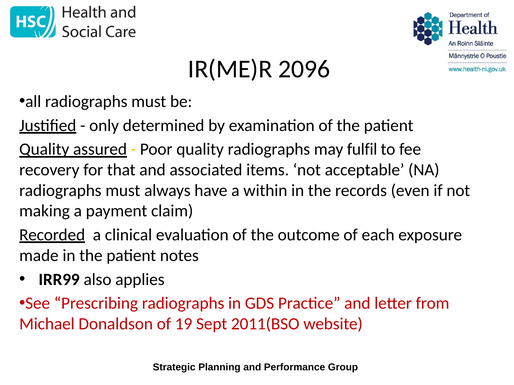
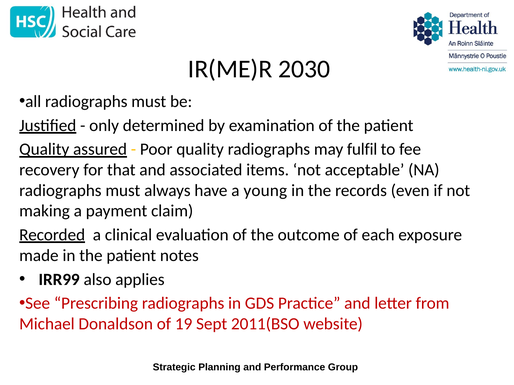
2096: 2096 -> 2030 (304, 69)
within: within -> young (265, 191)
